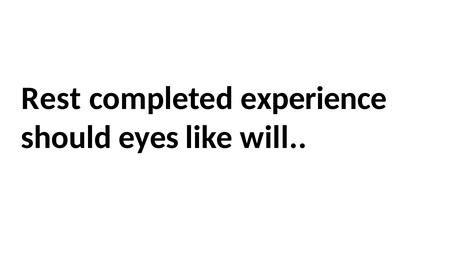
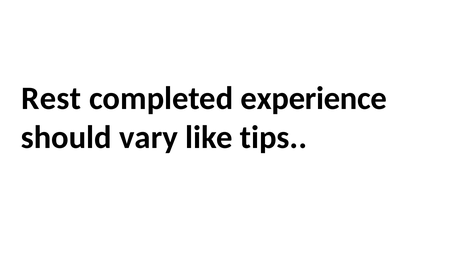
eyes: eyes -> vary (149, 138)
will: will -> tips (273, 138)
